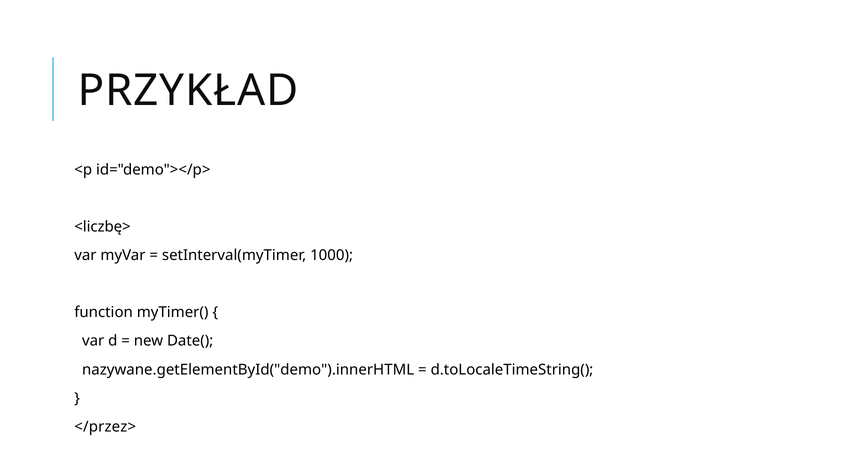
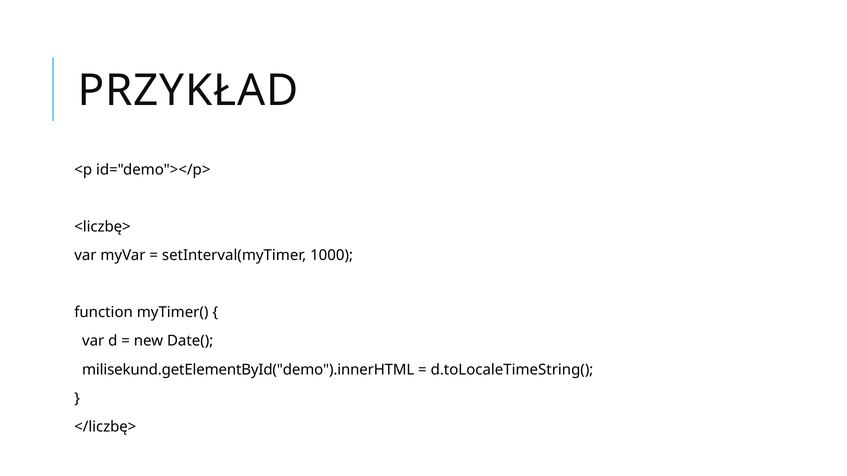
nazywane.getElementById("demo").innerHTML: nazywane.getElementById("demo").innerHTML -> milisekund.getElementById("demo").innerHTML (248, 370)
</przez>: </przez> -> </liczbę> (105, 427)
